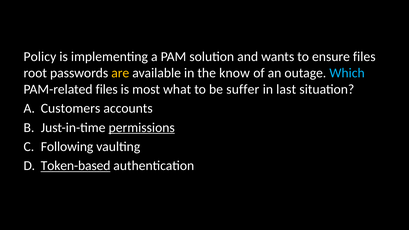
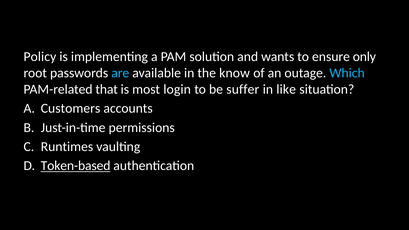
ensure files: files -> only (364, 57)
are colour: yellow -> light blue (120, 73)
PAM-related files: files -> that (107, 89)
what: what -> login (177, 89)
last: last -> like (286, 89)
permissions underline: present -> none (142, 128)
Following: Following -> Runtimes (67, 147)
